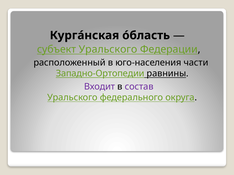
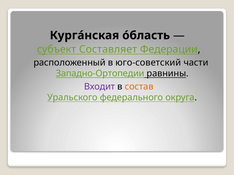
субъект Уральского: Уральского -> Составляет (108, 49)
юго-населения: юго-населения -> юго-советский (148, 63)
состав colour: purple -> orange (139, 87)
